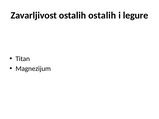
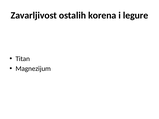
ostalih ostalih: ostalih -> korena (102, 15)
